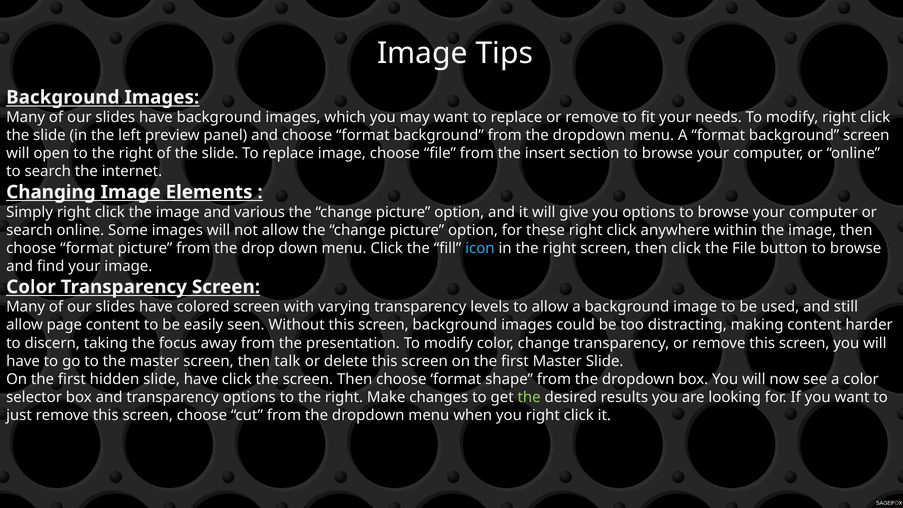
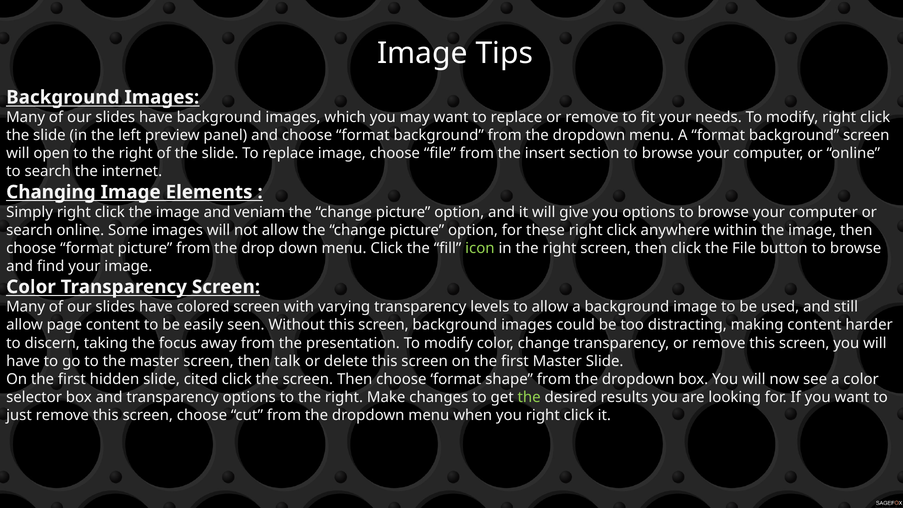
various: various -> veniam (260, 212)
icon colour: light blue -> light green (480, 248)
slide have: have -> cited (201, 379)
